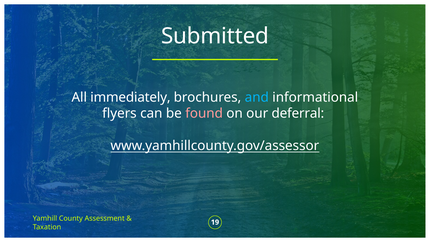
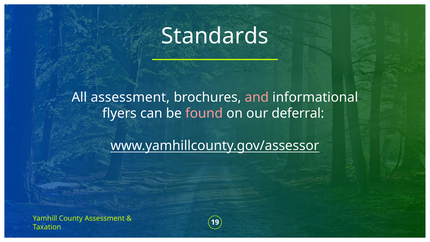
Submitted: Submitted -> Standards (215, 36)
All immediately: immediately -> assessment (130, 97)
and colour: light blue -> pink (257, 97)
